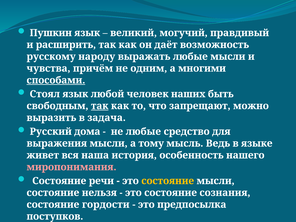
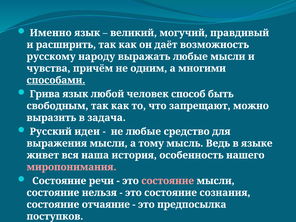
Пушкин: Пушкин -> Именно (51, 33)
Стоял: Стоял -> Грива (45, 94)
наших: наших -> способ (188, 94)
так underline: present -> none (100, 106)
дома: дома -> идеи (87, 132)
состояние colour: yellow -> pink (168, 181)
гордости: гордости -> отчаяние (106, 205)
